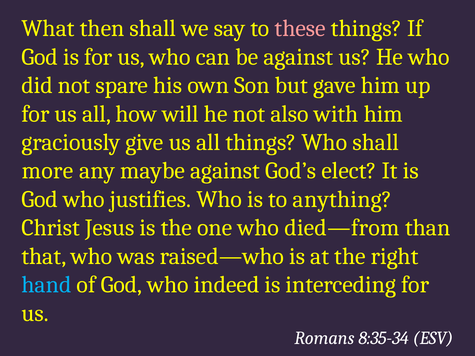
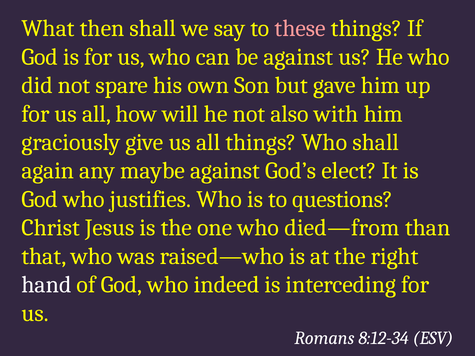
more: more -> again (48, 171)
anything: anything -> questions (343, 199)
hand colour: light blue -> white (46, 285)
8:35-34: 8:35-34 -> 8:12-34 (384, 338)
